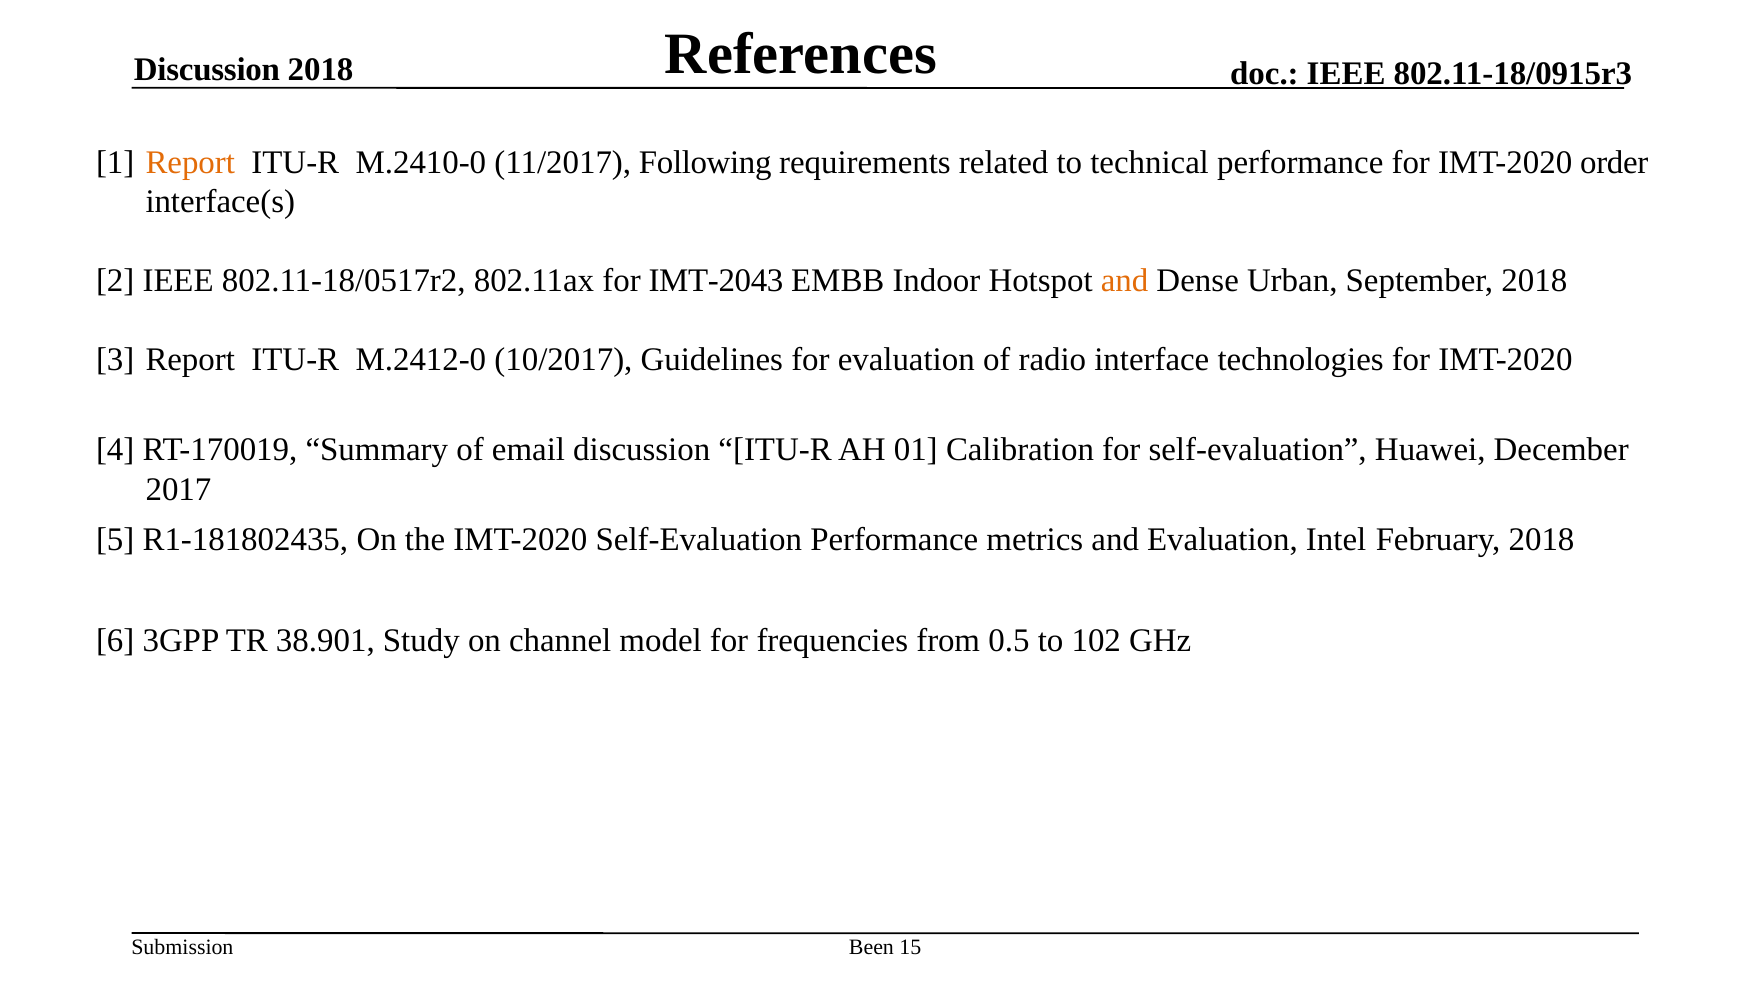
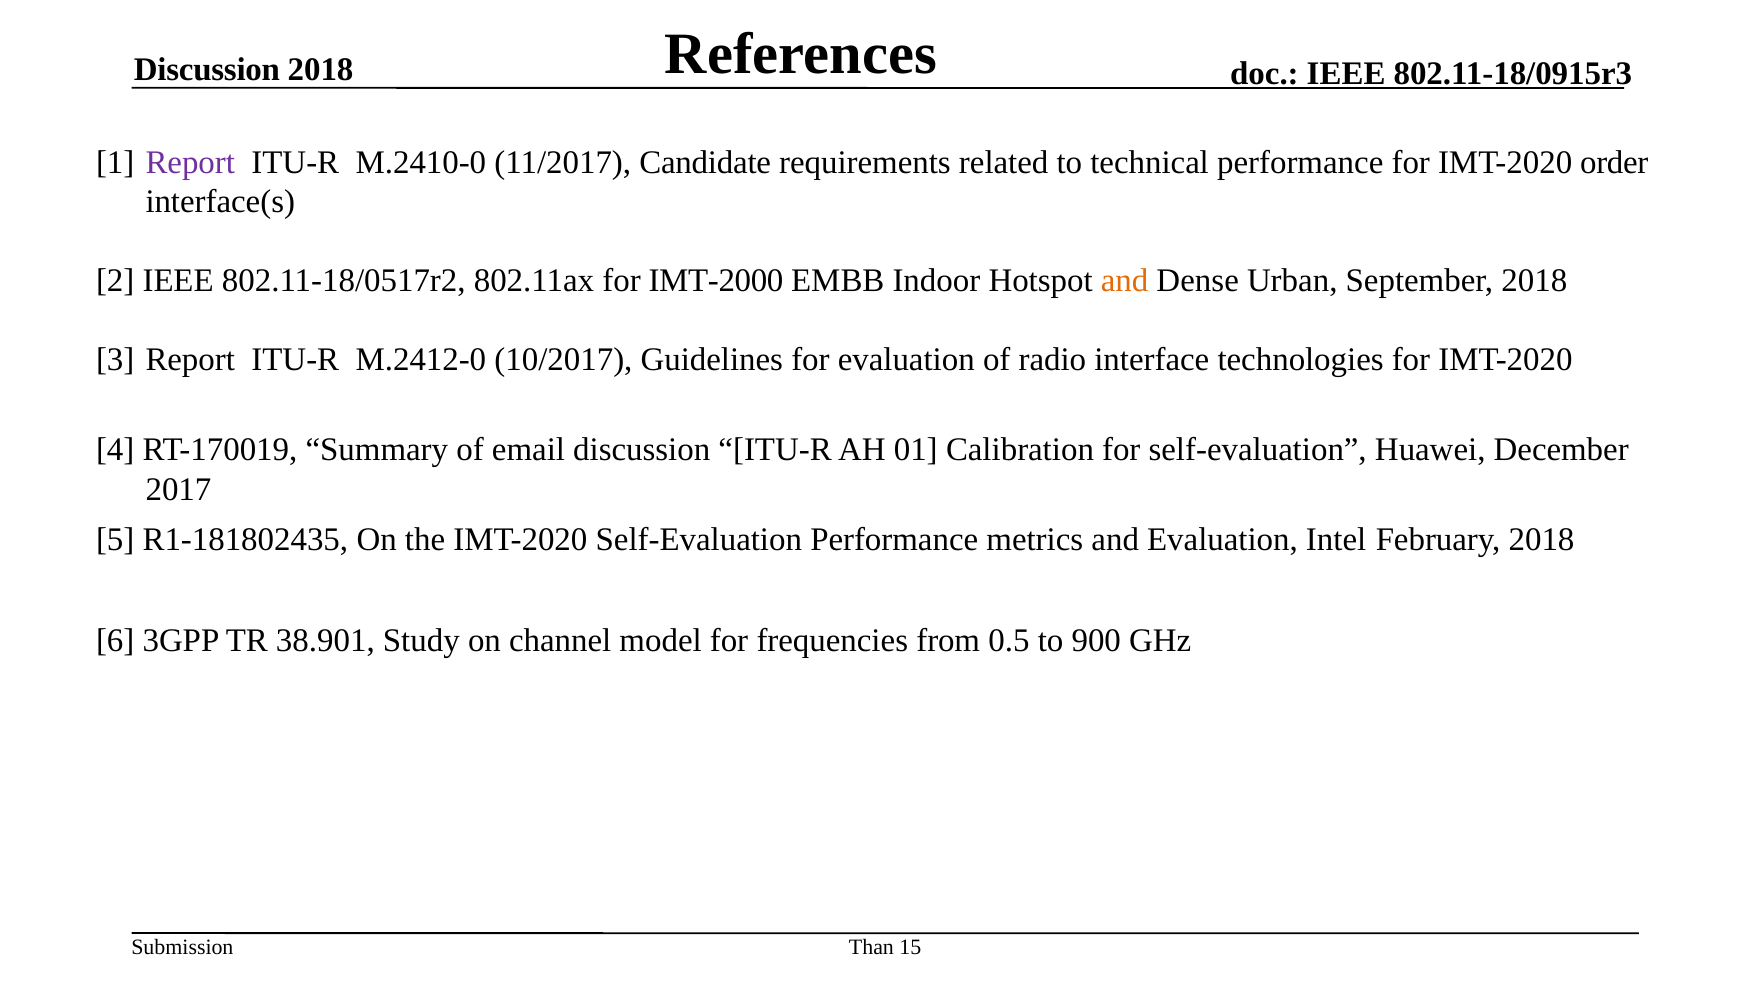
Report colour: orange -> purple (190, 162)
Following: Following -> Candidate (705, 162)
IMT-2043: IMT-2043 -> IMT-2000 (716, 281)
102: 102 -> 900 (1096, 641)
Been: Been -> Than (871, 947)
